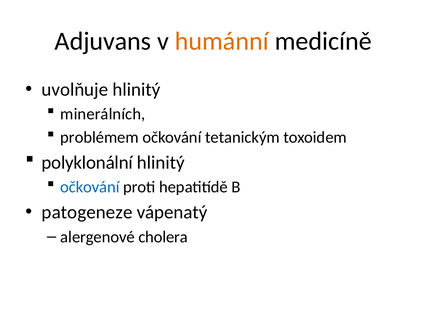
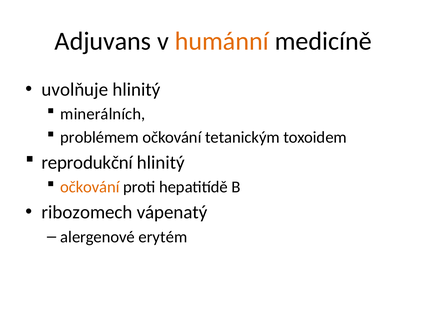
polyklonální: polyklonální -> reprodukční (87, 163)
očkování colour: blue -> orange (90, 187)
patogeneze: patogeneze -> ribozomech (87, 213)
cholera: cholera -> erytém (163, 237)
